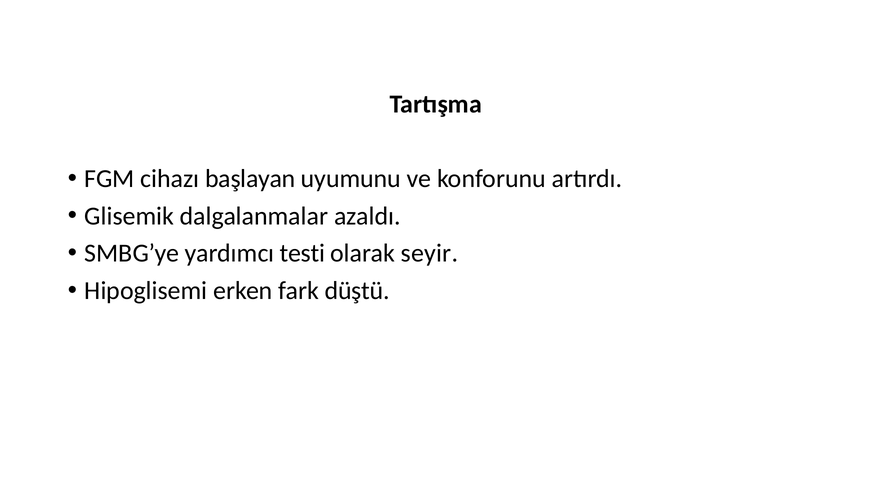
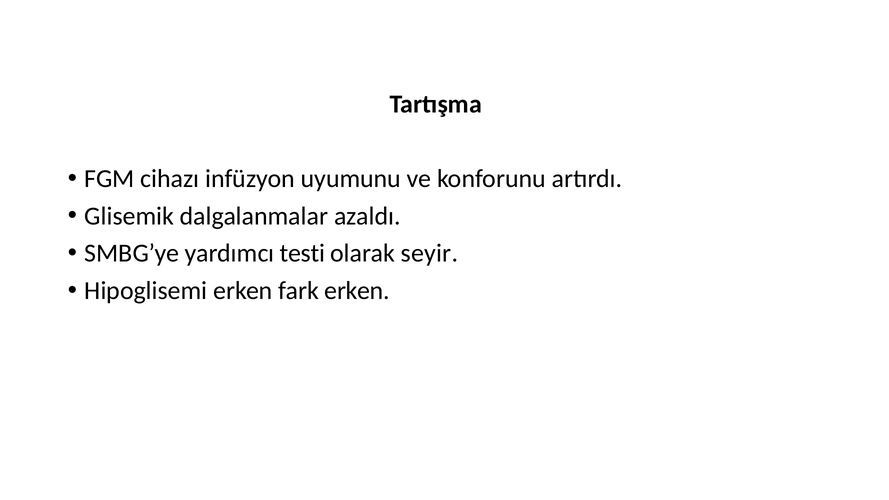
başlayan: başlayan -> infüzyon (250, 179)
fark düştü: düştü -> erken (357, 291)
